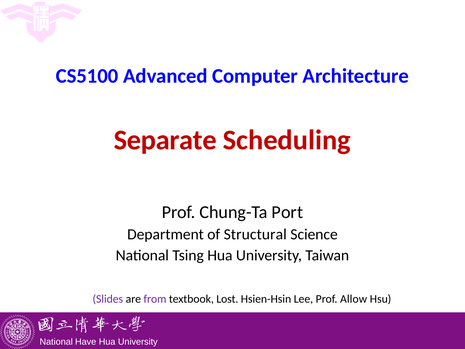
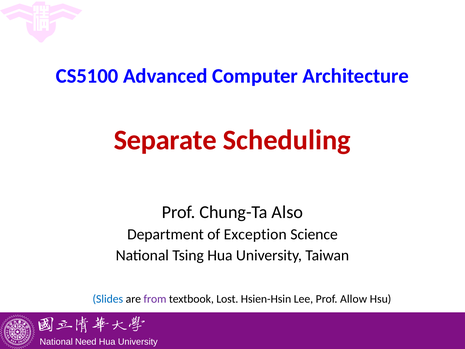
Port: Port -> Also (287, 212)
Structural: Structural -> Exception (255, 234)
Slides colour: purple -> blue (108, 299)
Have: Have -> Need (86, 342)
